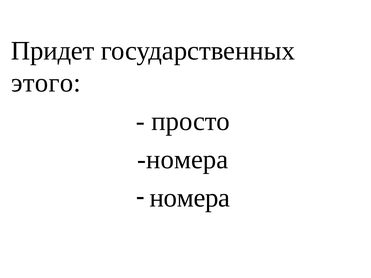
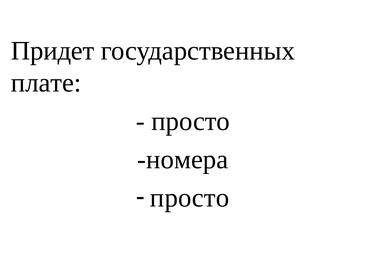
этого: этого -> плате (46, 83)
номера: номера -> просто (190, 198)
